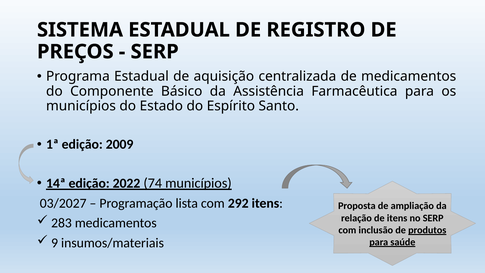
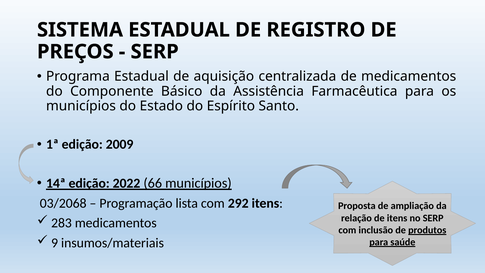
74: 74 -> 66 (153, 183)
03/2027: 03/2027 -> 03/2068 (63, 203)
